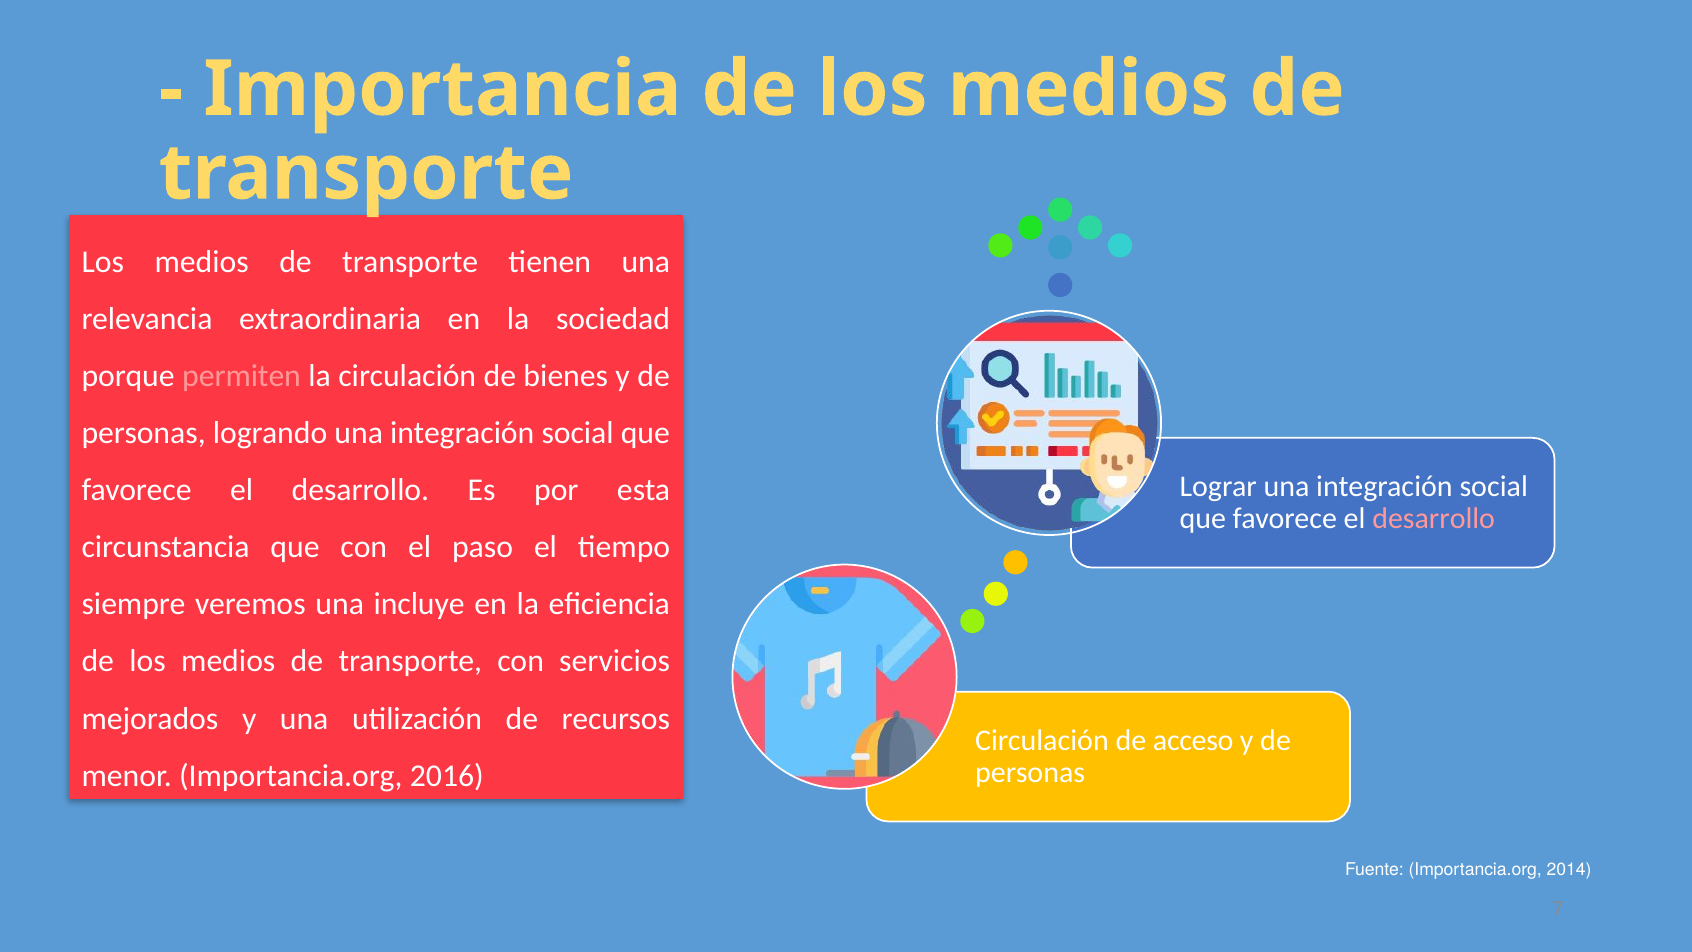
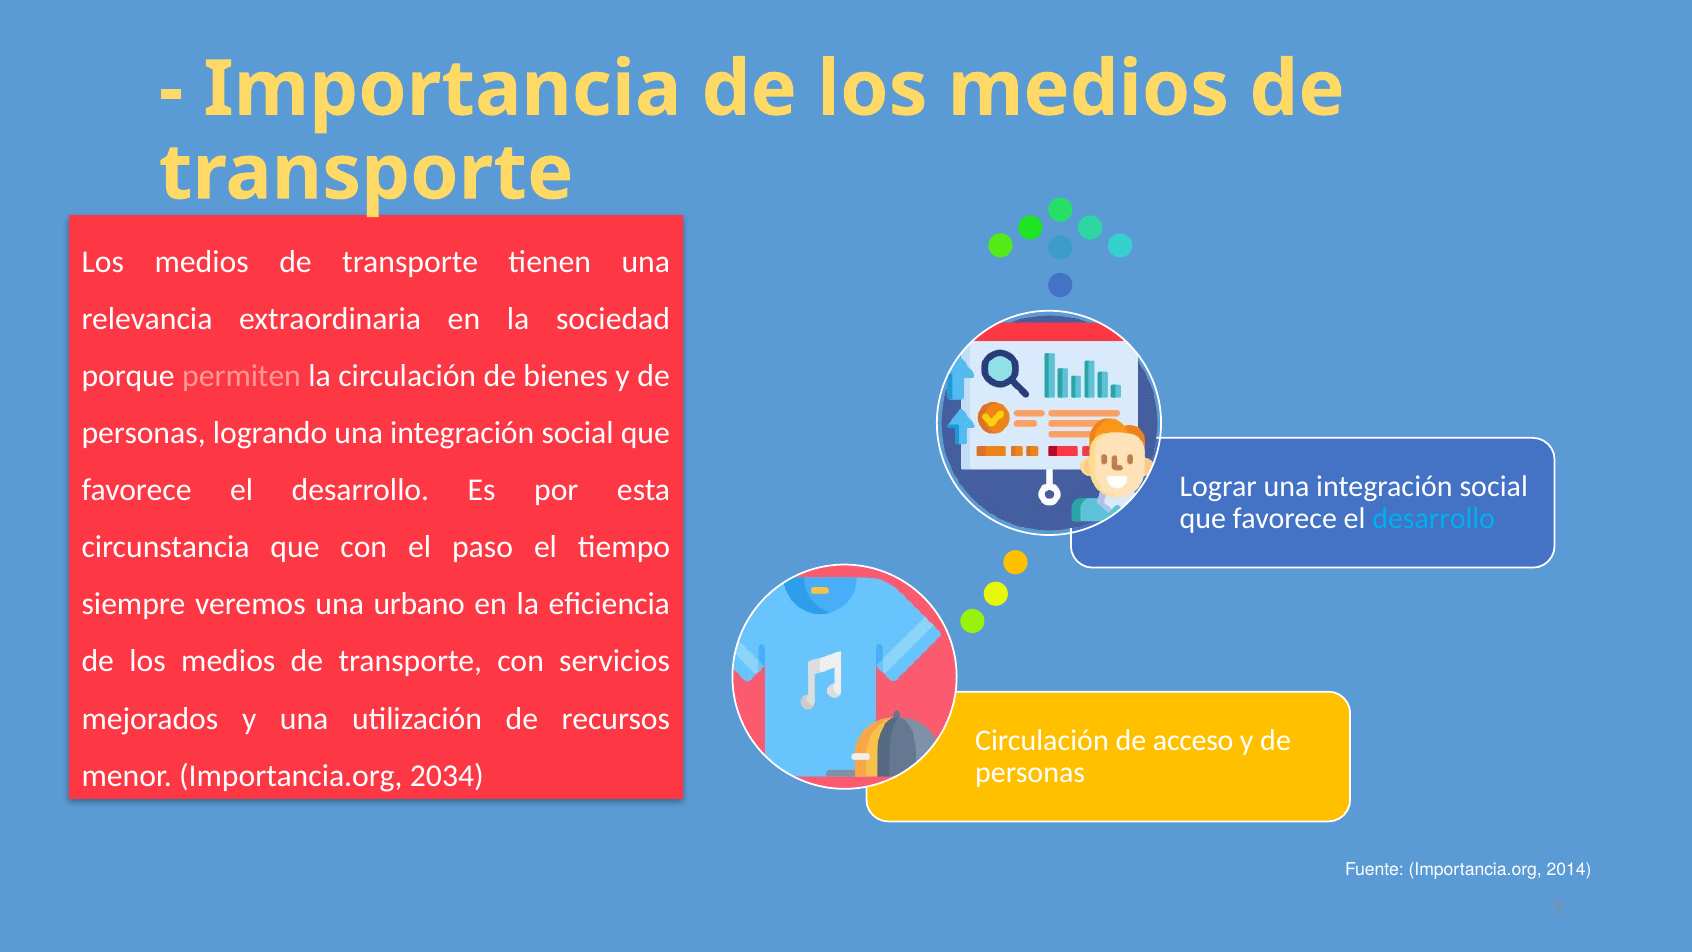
desarrollo colour: pink -> light blue (1434, 519)
incluye: incluye -> urbano (419, 604)
2016: 2016 -> 2034 (447, 776)
